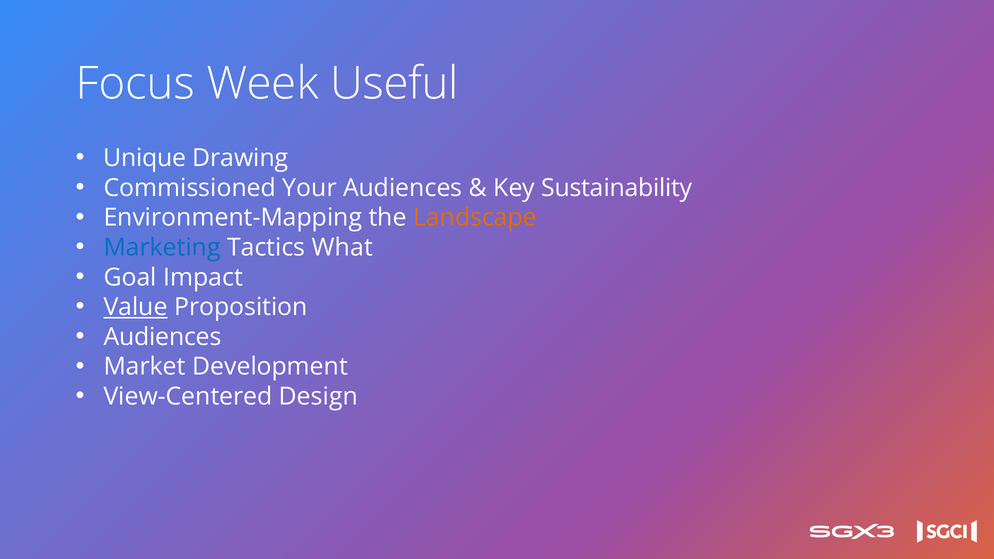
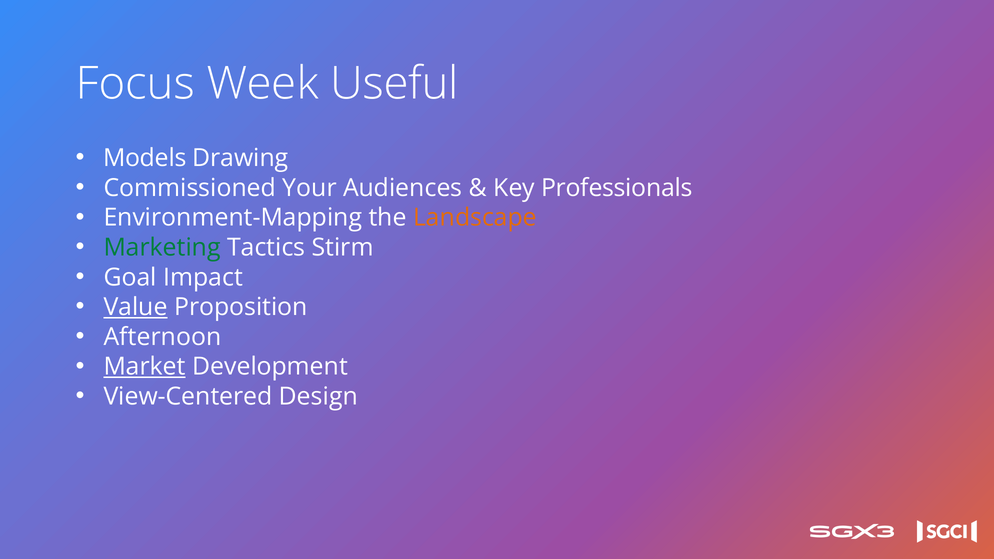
Unique: Unique -> Models (145, 158)
Sustainability: Sustainability -> Professionals (617, 188)
Marketing colour: blue -> green (162, 248)
What: What -> Stirm (343, 248)
Audiences: Audiences -> Afternoon (162, 337)
Market underline: none -> present (145, 367)
